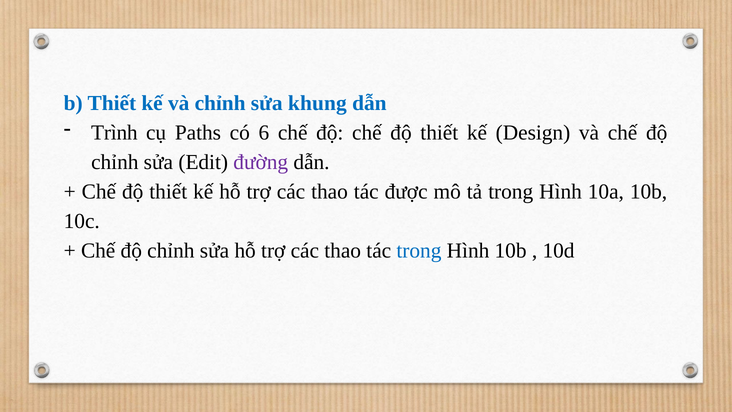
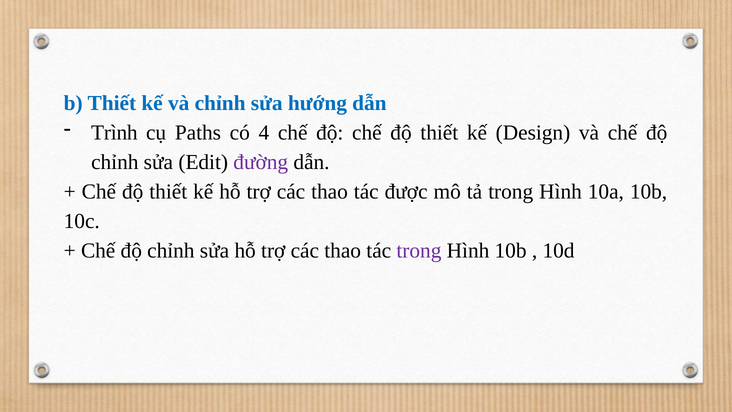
khung: khung -> hướng (317, 103)
6: 6 -> 4 (264, 132)
trong colour: blue -> purple (419, 250)
